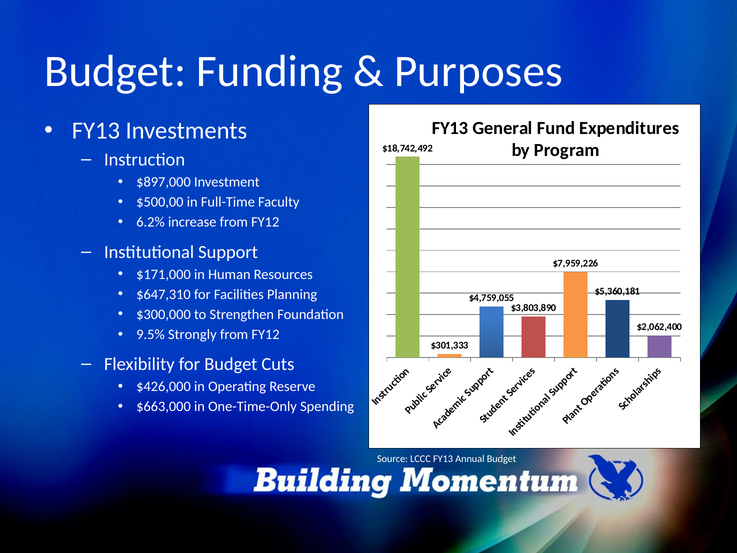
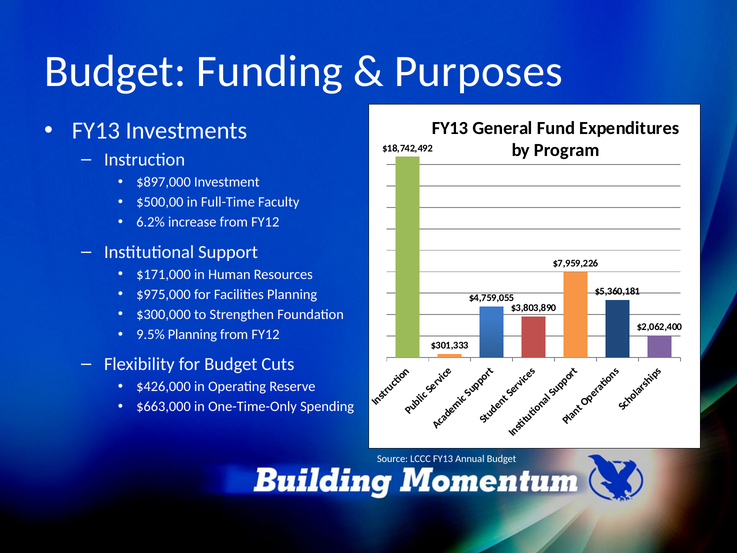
$647,310: $647,310 -> $975,000 (164, 294)
9.5% Strongly: Strongly -> Planning (192, 334)
